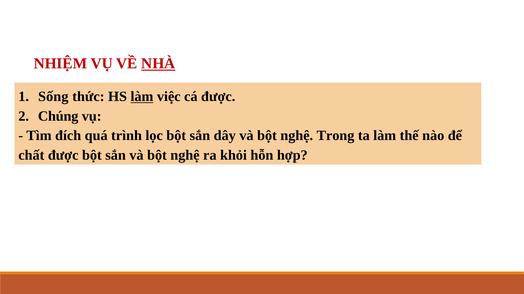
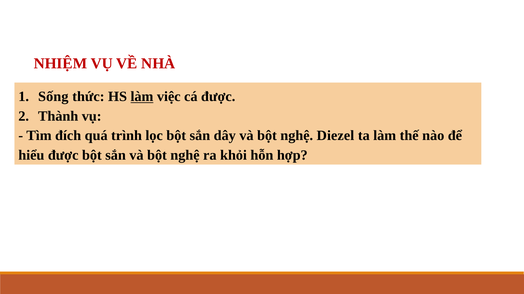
NHÀ underline: present -> none (158, 64)
Chúng: Chúng -> Thành (58, 116)
Trong: Trong -> Diezel (335, 136)
chất: chất -> hiểu (31, 156)
